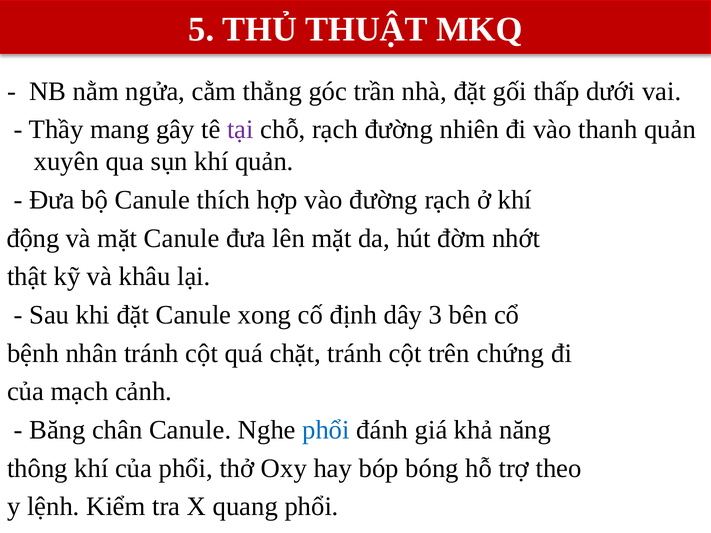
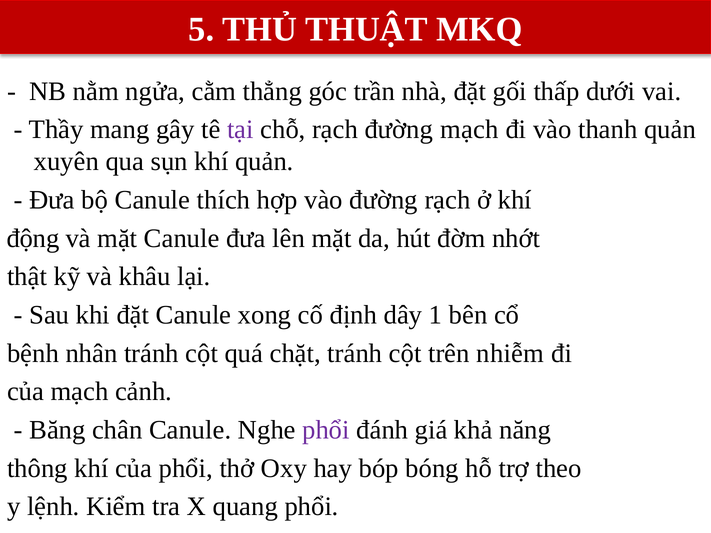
đường nhiên: nhiên -> mạch (469, 130)
3: 3 -> 1 (436, 315)
chứng: chứng -> nhiễm (510, 353)
phổi colour: blue -> purple (326, 430)
